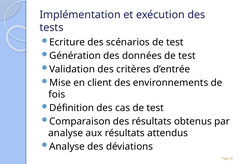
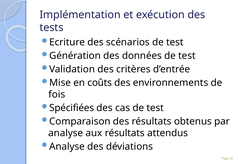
client: client -> coûts (100, 83)
Définition: Définition -> Spécifiées (72, 108)
